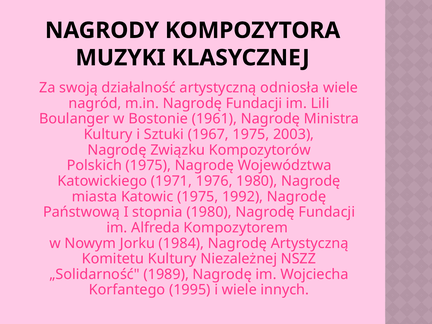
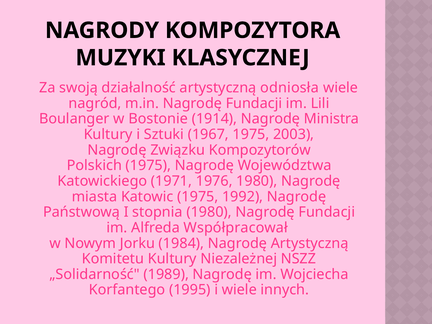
1961: 1961 -> 1914 (214, 119)
Kompozytorem: Kompozytorem -> Współpracował (236, 228)
